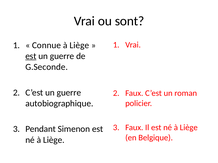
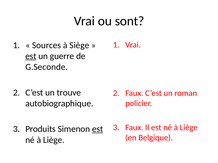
Connue: Connue -> Sources (47, 45)
Liège: Liège -> Siège (79, 45)
C’est un guerre: guerre -> trouve (69, 93)
Pendant: Pendant -> Produits (41, 129)
est underline: none -> present (98, 129)
